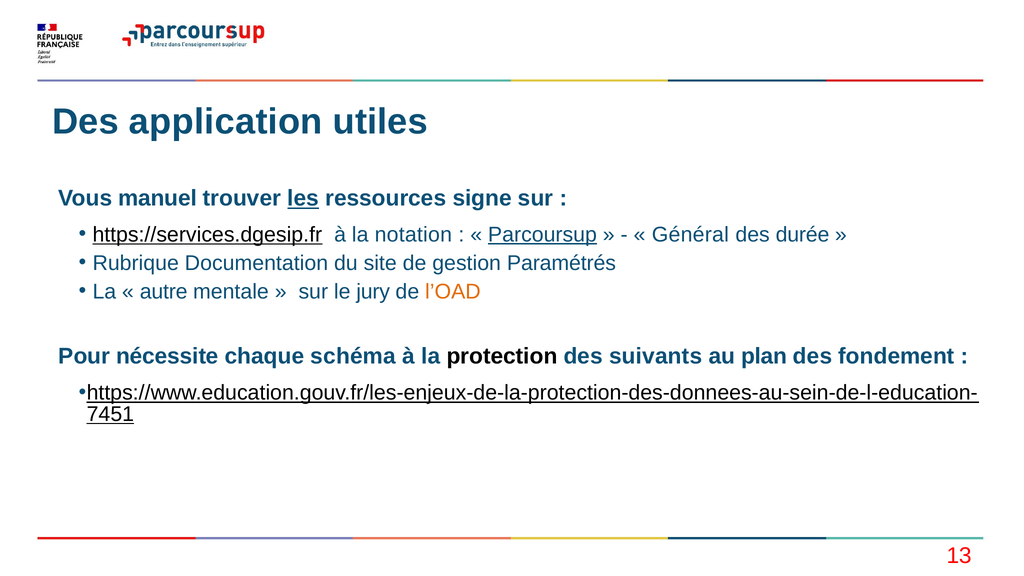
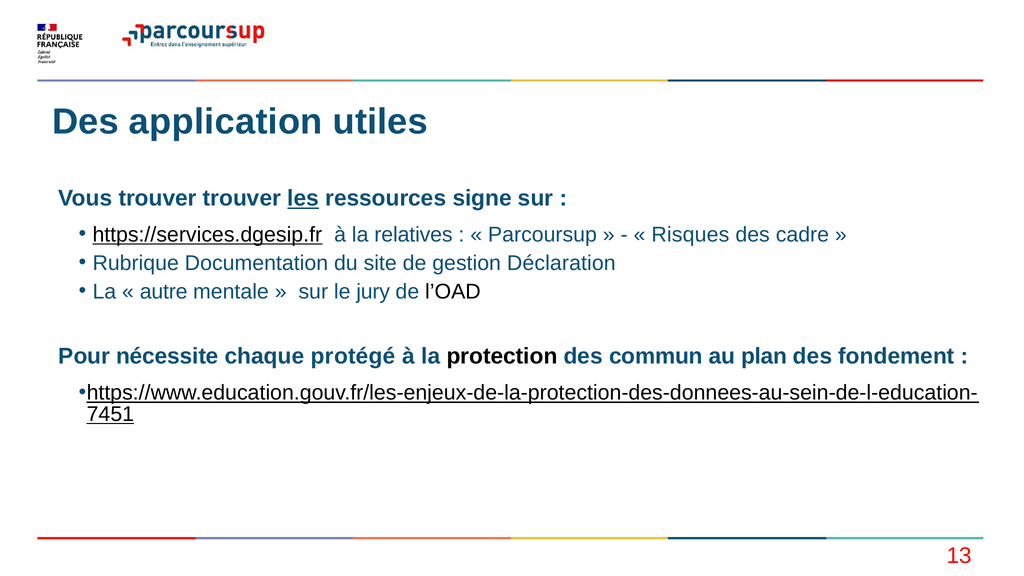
Vous manuel: manuel -> trouver (158, 198)
notation: notation -> relatives (414, 235)
Parcoursup underline: present -> none (542, 235)
Général: Général -> Risques (690, 235)
durée: durée -> cadre (802, 235)
Paramétrés: Paramétrés -> Déclaration (561, 263)
l’OAD colour: orange -> black (453, 292)
schéma: schéma -> protégé (353, 356)
suivants: suivants -> commun (656, 356)
